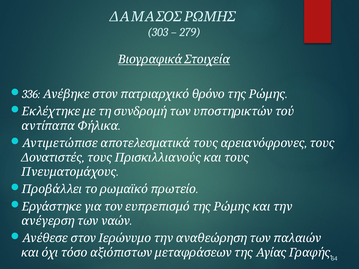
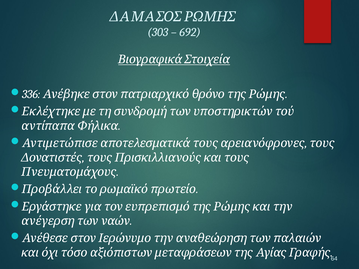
279: 279 -> 692 (190, 32)
